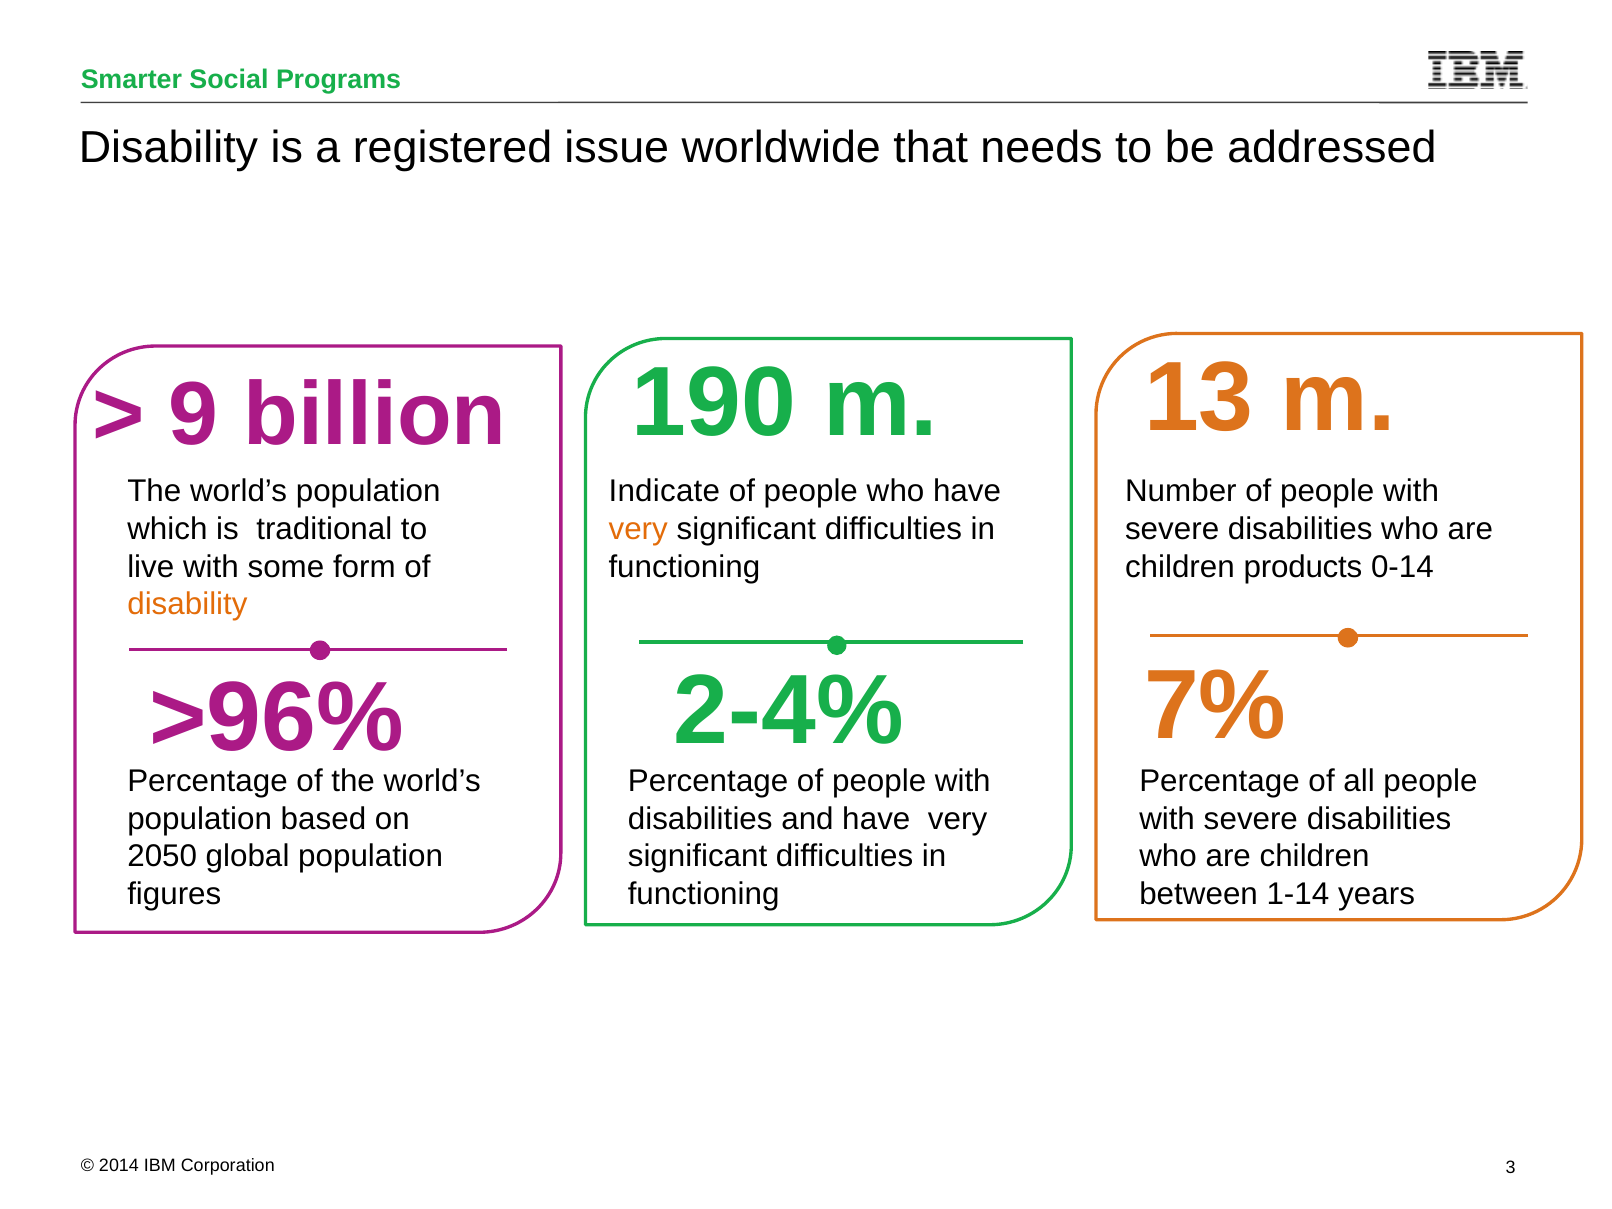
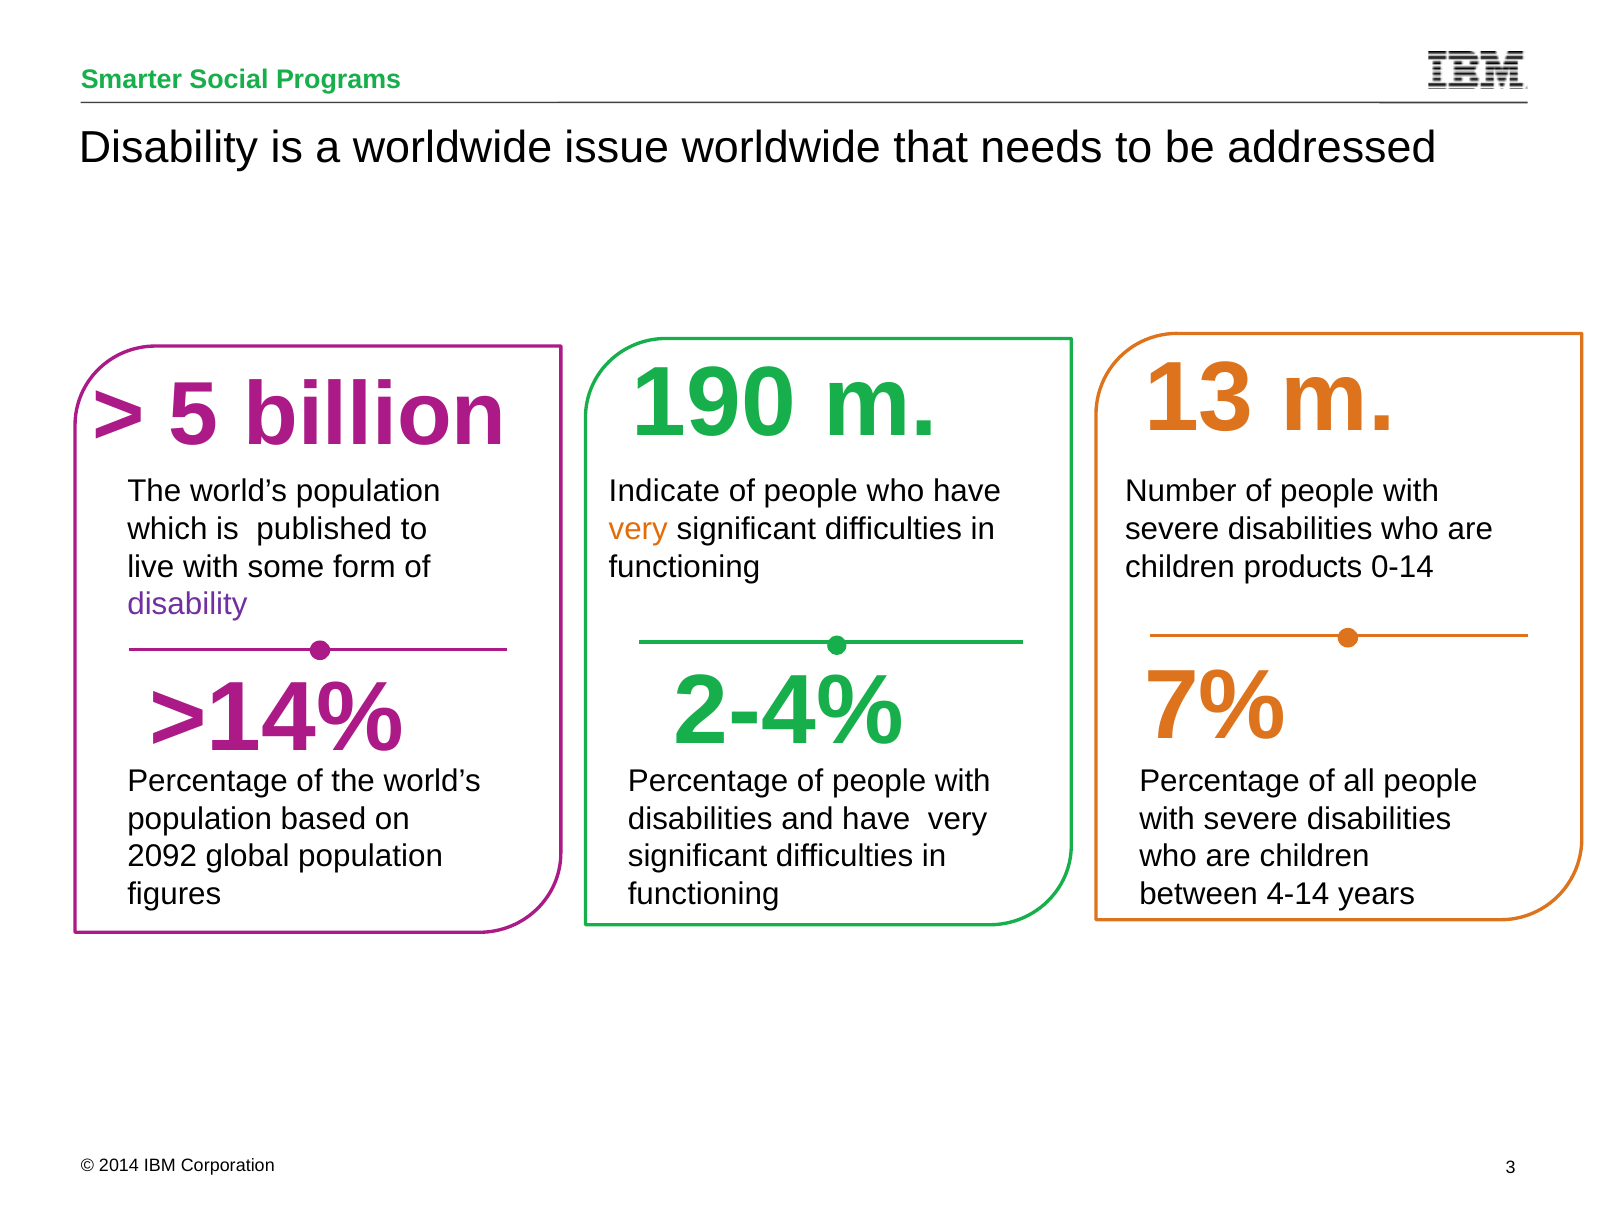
a registered: registered -> worldwide (452, 148)
9: 9 -> 5 (194, 415)
traditional: traditional -> published (324, 529)
disability colour: orange -> purple (187, 604)
>96%: >96% -> >14% (276, 718)
2050: 2050 -> 2092 (162, 857)
1-14: 1-14 -> 4-14 (1298, 894)
